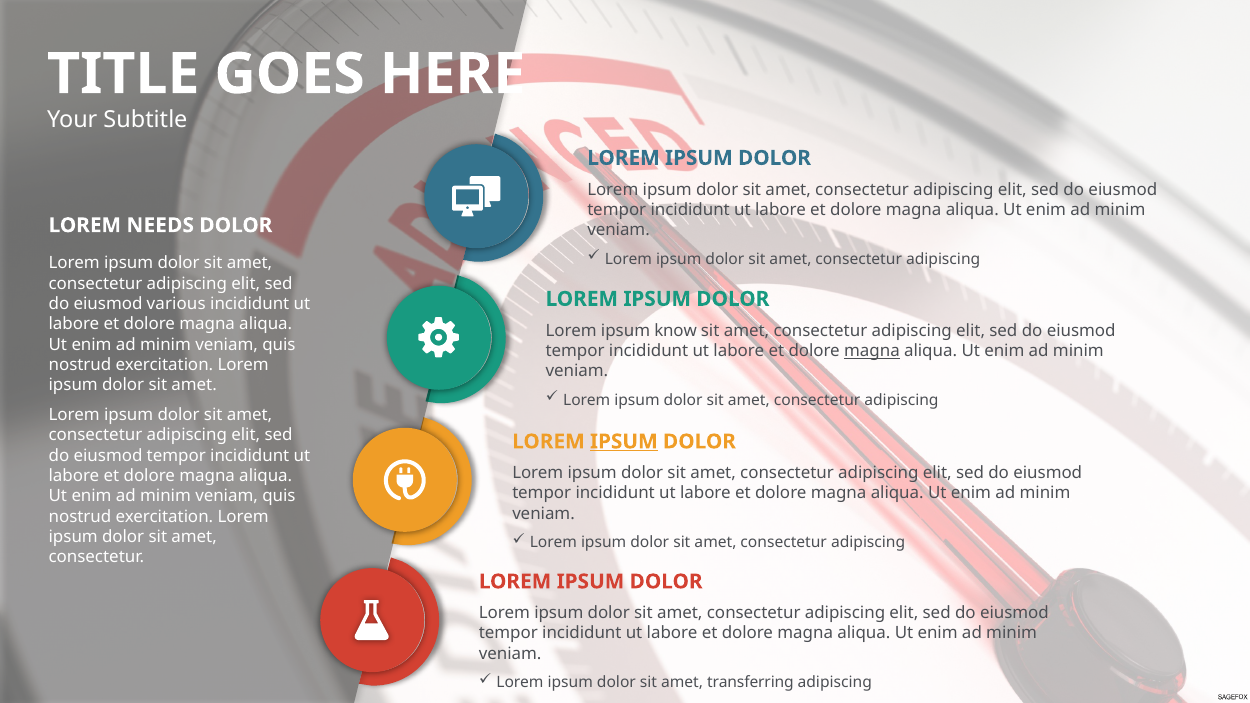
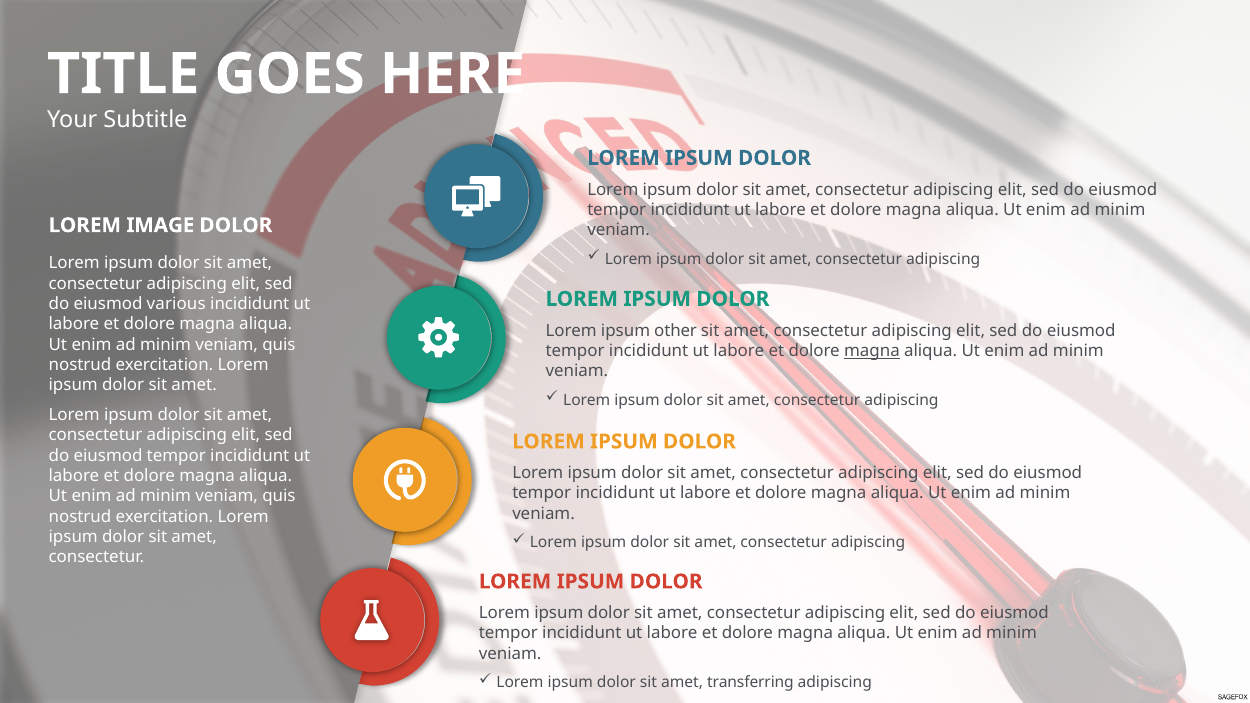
NEEDS: NEEDS -> IMAGE (160, 225)
know: know -> other (676, 330)
IPSUM underline: present -> none (624, 442)
